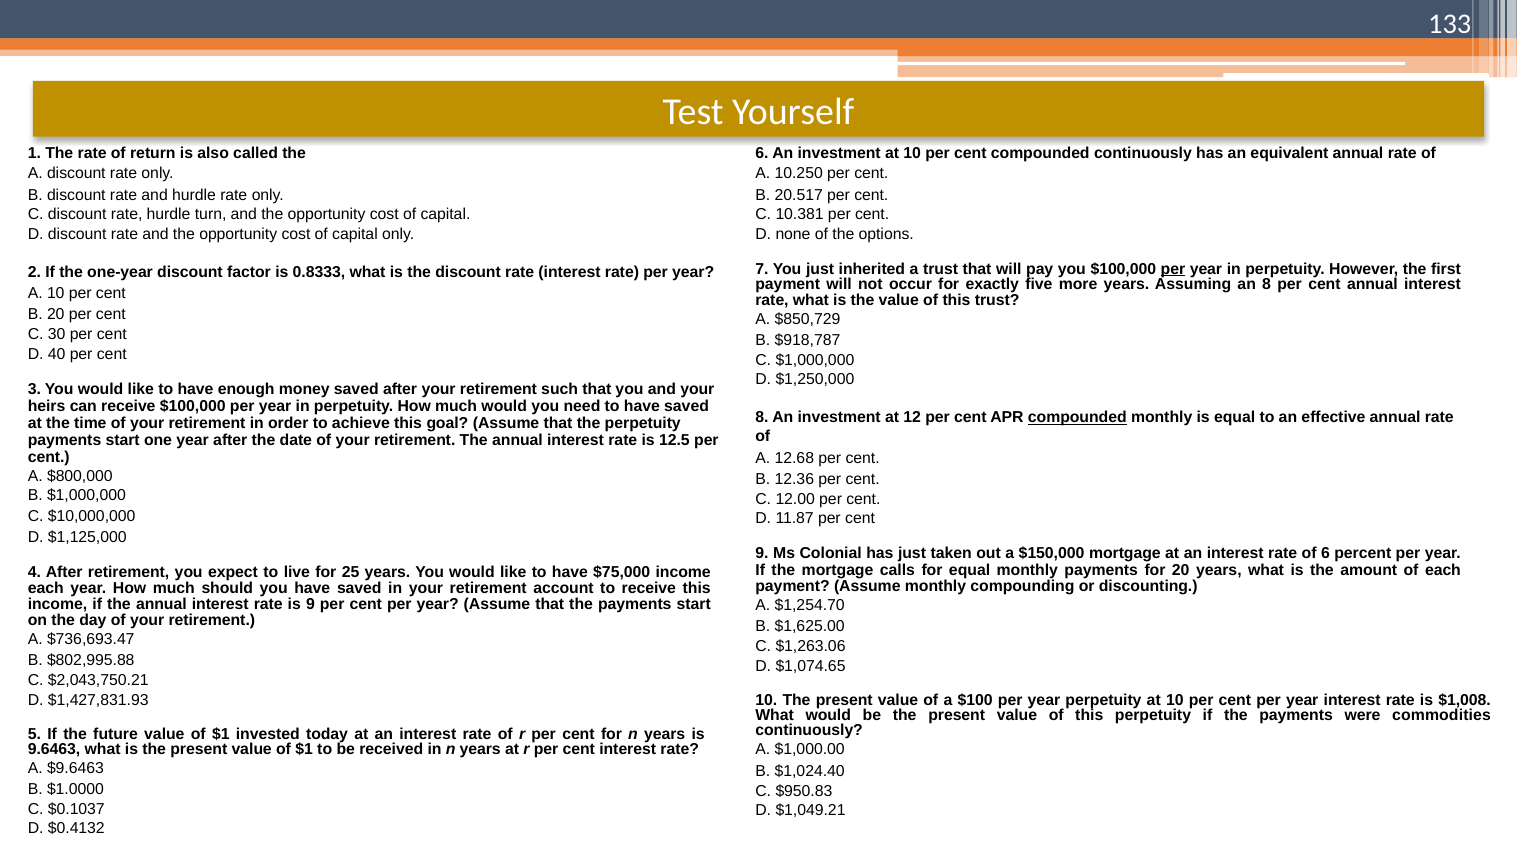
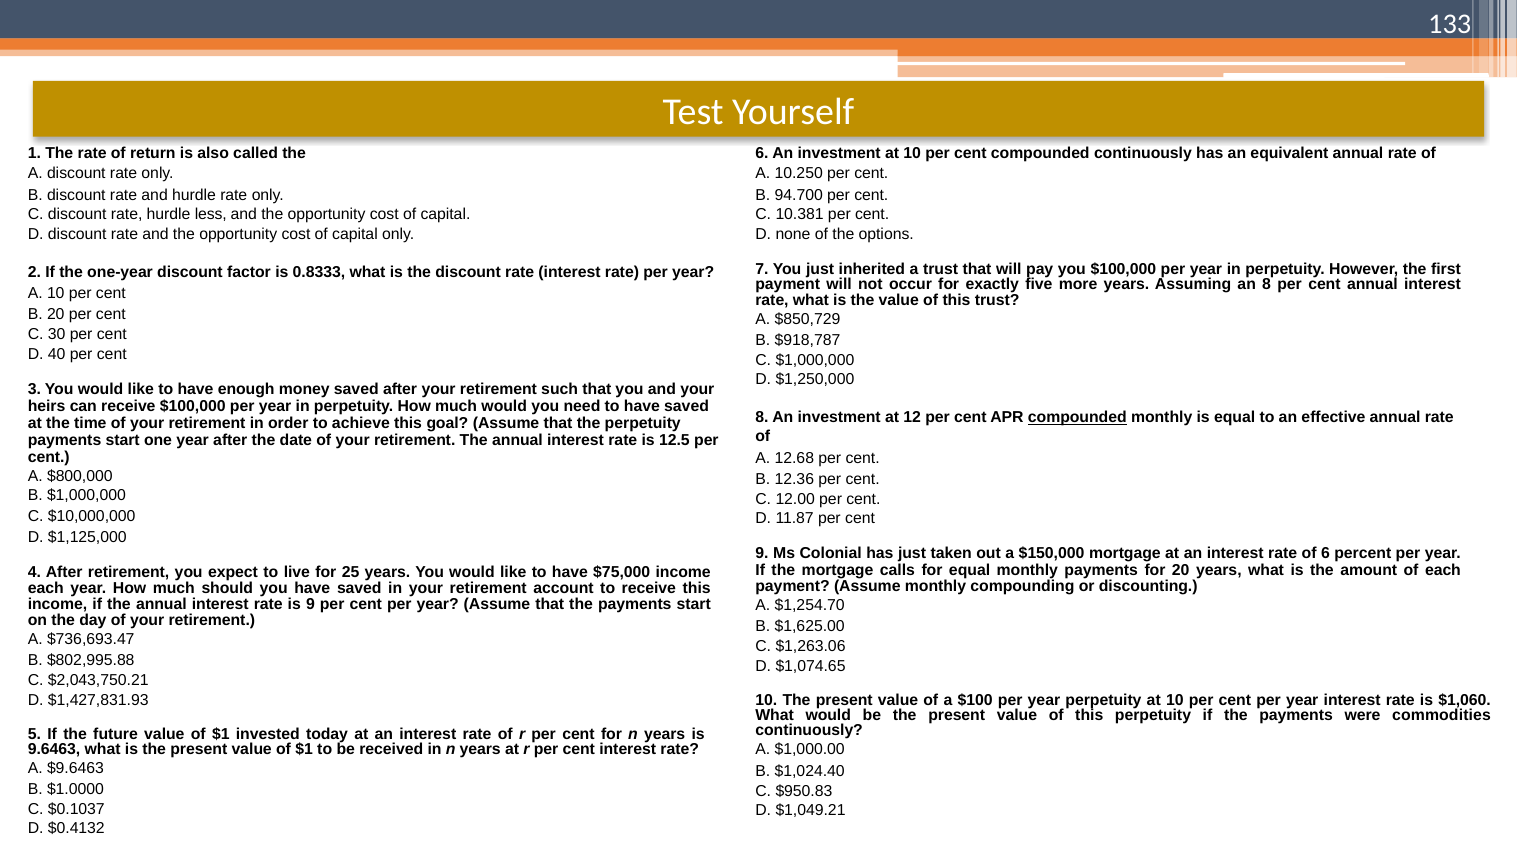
20.517: 20.517 -> 94.700 (799, 195)
turn: turn -> less (211, 215)
per underline: present -> none (1173, 269)
$1,008: $1,008 -> $1,060 (1465, 700)
